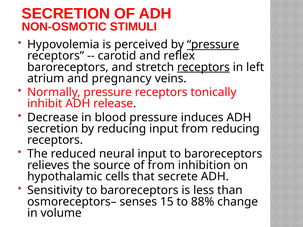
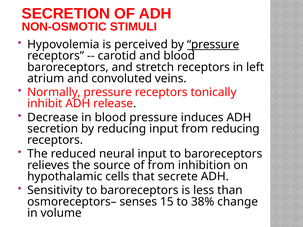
and reflex: reflex -> blood (179, 56)
receptors underline: present -> none (203, 67)
pregnancy: pregnancy -> convoluted (122, 79)
88%: 88% -> 38% (203, 202)
